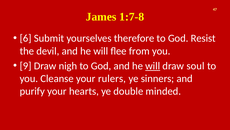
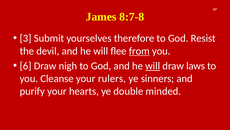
1:7-8: 1:7-8 -> 8:7-8 (132, 17)
6: 6 -> 3 (26, 38)
from underline: none -> present (139, 51)
9: 9 -> 6 (26, 66)
soul: soul -> laws (196, 66)
